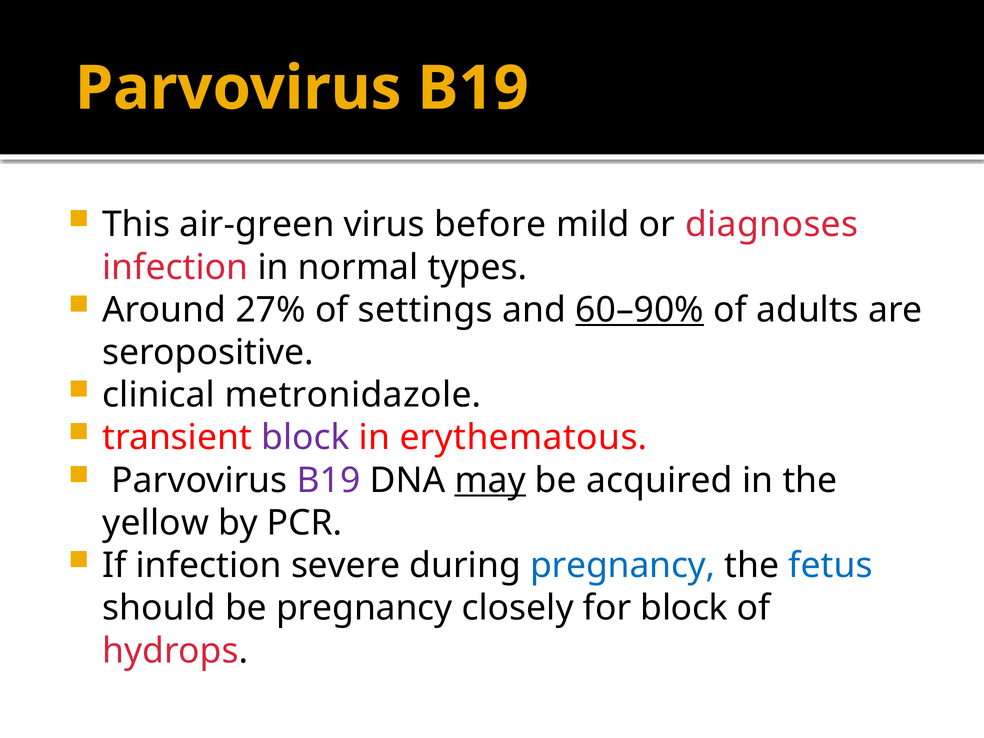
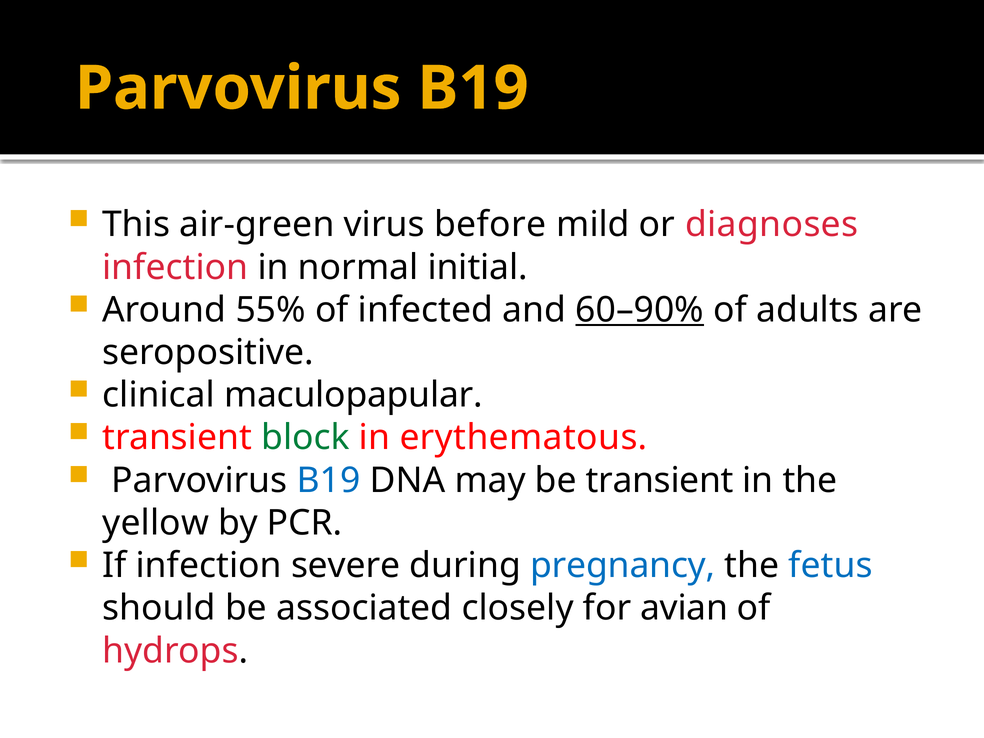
types: types -> initial (478, 267)
27%: 27% -> 55% (271, 310)
settings: settings -> infected (426, 310)
metronidazole: metronidazole -> maculopapular (353, 395)
block colour: purple -> green (306, 438)
B19 colour: purple -> blue (329, 480)
may underline: present -> none (490, 480)
be acquired: acquired -> transient (660, 480)
be pregnancy: pregnancy -> associated (364, 608)
for block: block -> avian (684, 608)
